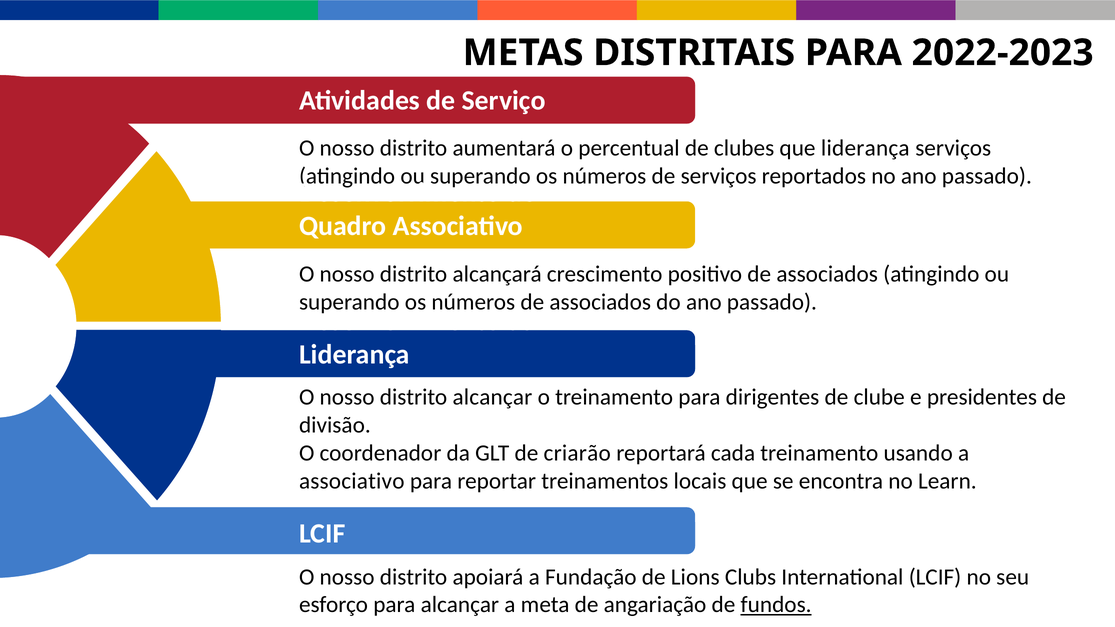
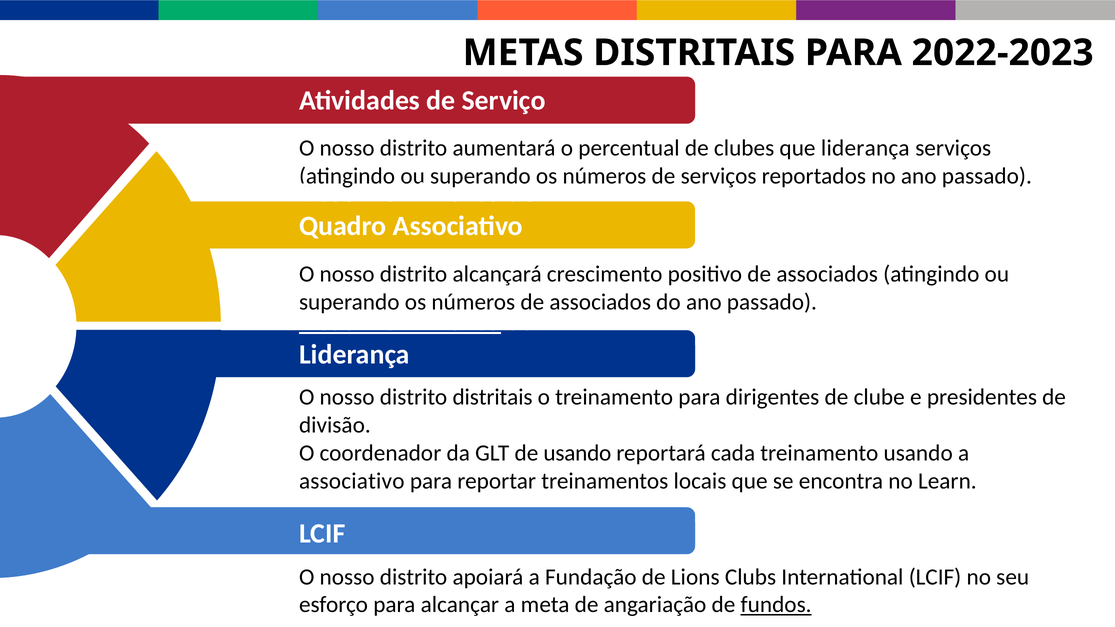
Desenvolvimento underline: none -> present (400, 321)
distrito alcançar: alcançar -> distritais (493, 397)
de criarão: criarão -> usando (577, 453)
